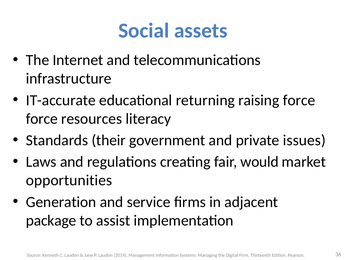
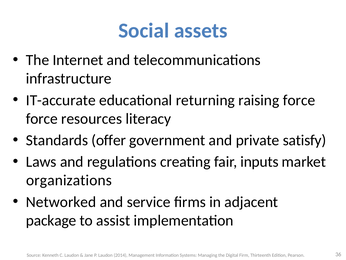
their: their -> offer (109, 140)
issues: issues -> satisfy (305, 140)
would: would -> inputs (260, 162)
opportunities: opportunities -> organizations (69, 180)
Generation: Generation -> Networked (61, 202)
